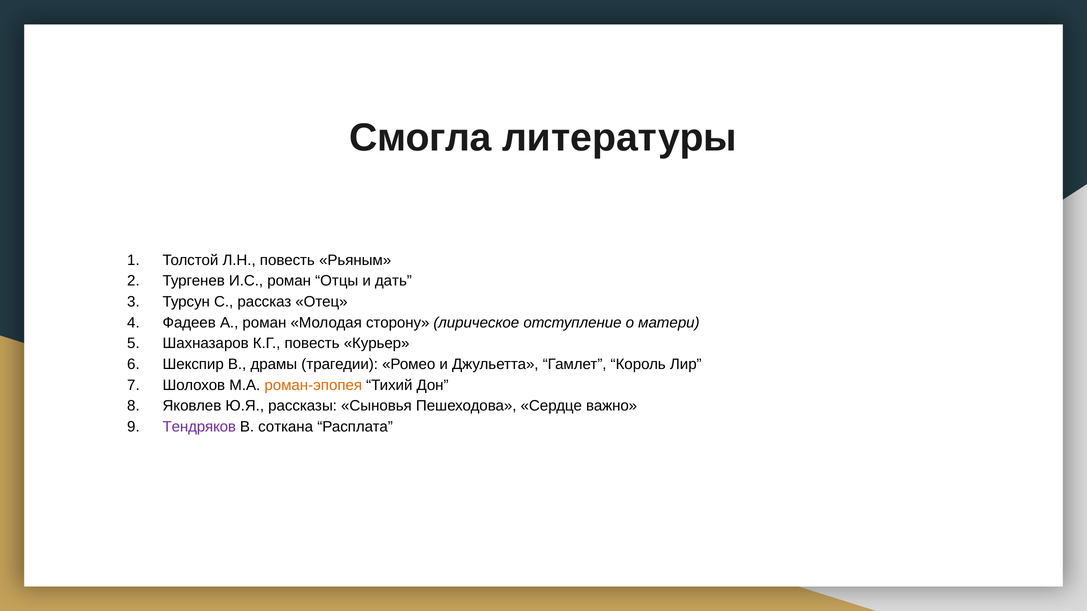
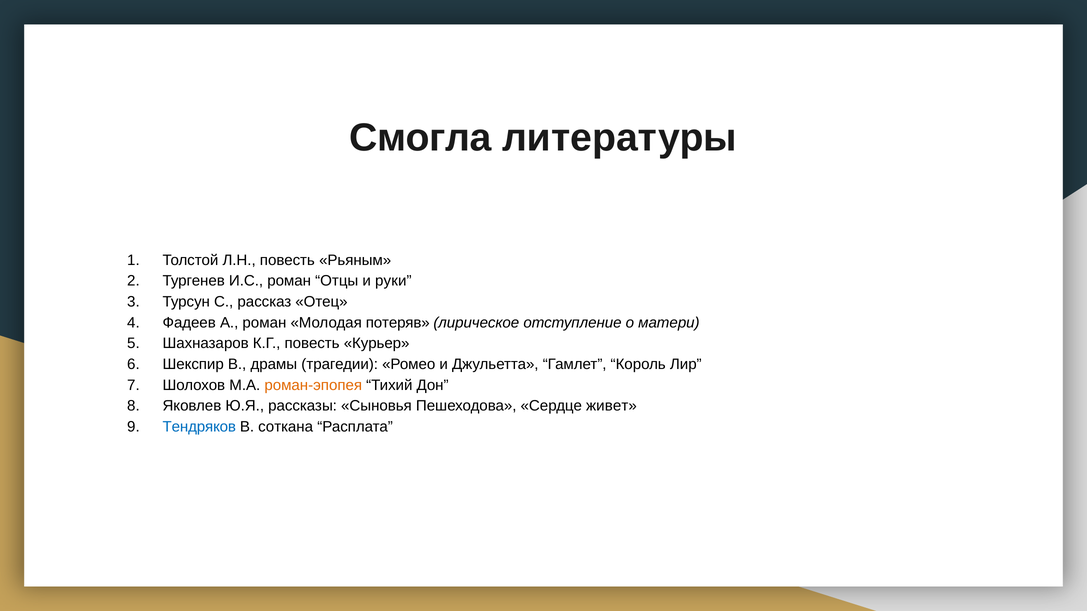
дать: дать -> руки (393, 281)
сторону: сторону -> потеряв (398, 323)
важно: важно -> живет (611, 406)
Тендряков colour: purple -> blue (199, 427)
